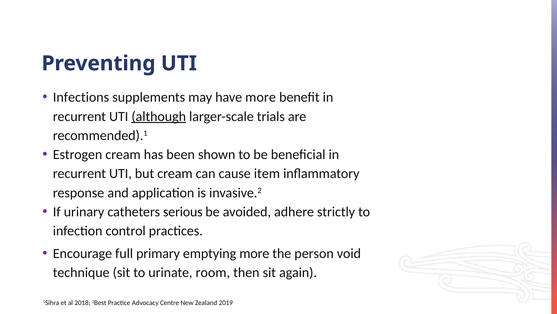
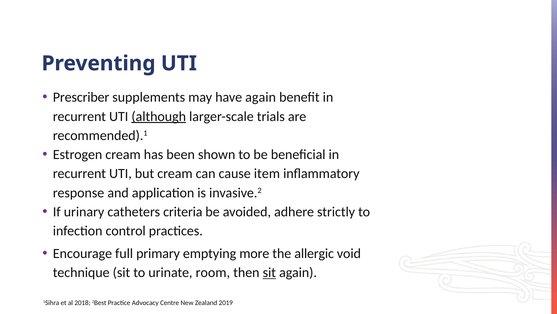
Infections: Infections -> Prescriber (81, 97)
have more: more -> again (261, 97)
serious: serious -> criteria (183, 211)
person: person -> allergic (314, 253)
sit underline: none -> present (269, 272)
